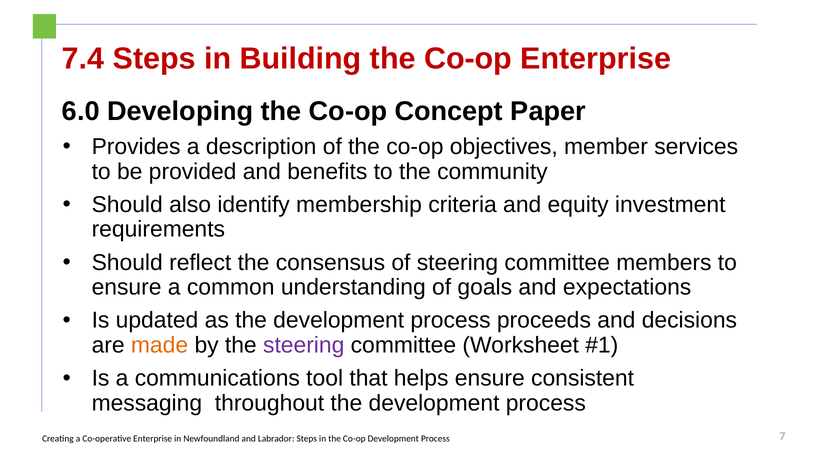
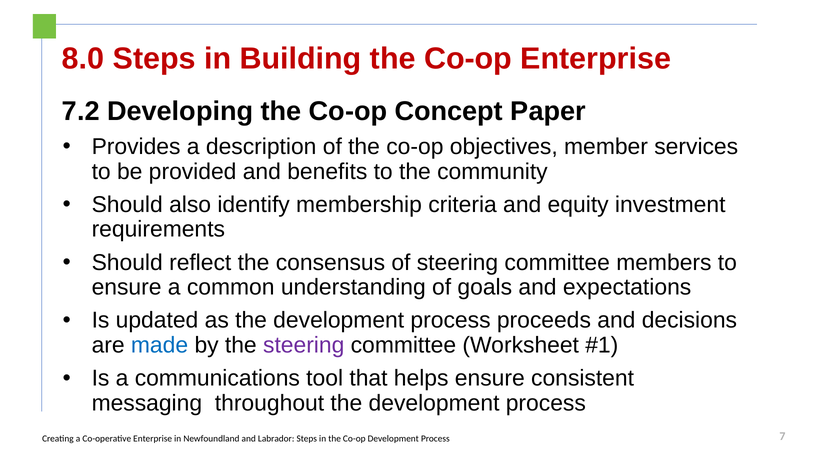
7.4: 7.4 -> 8.0 (83, 59)
6.0: 6.0 -> 7.2 (81, 111)
made colour: orange -> blue (160, 345)
